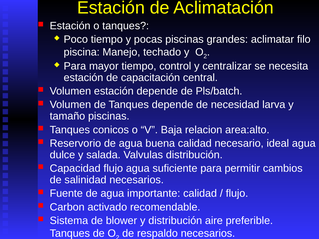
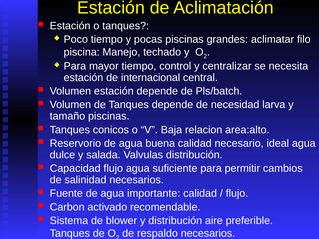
capacitación: capacitación -> internacional (151, 78)
